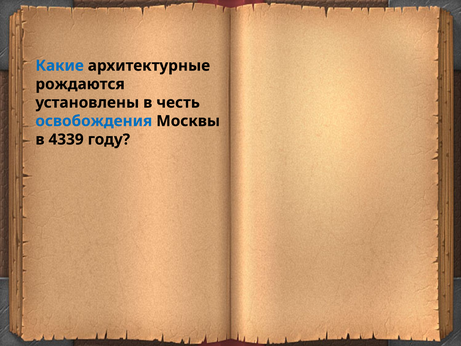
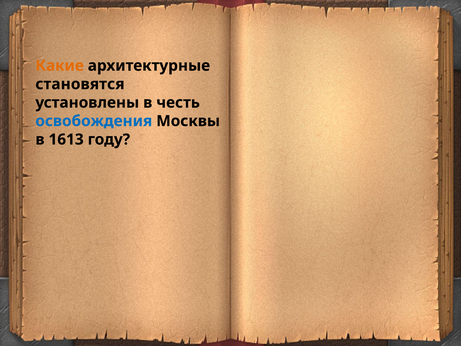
Какие colour: blue -> orange (60, 66)
рождаются: рождаются -> становятся (80, 84)
4339: 4339 -> 1613 (66, 139)
